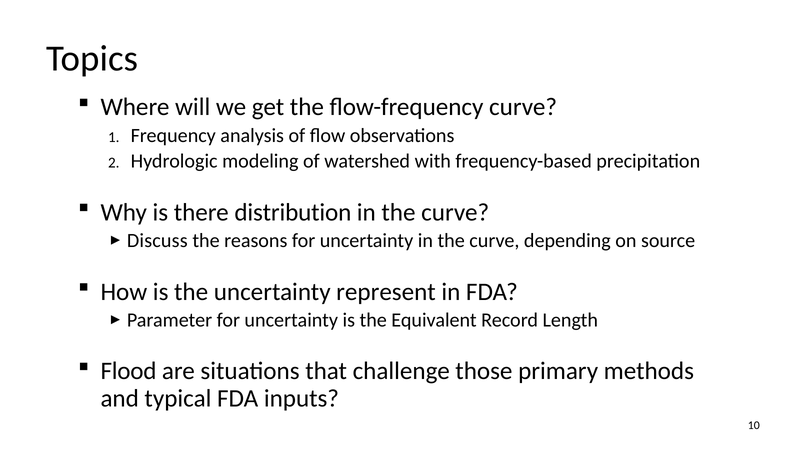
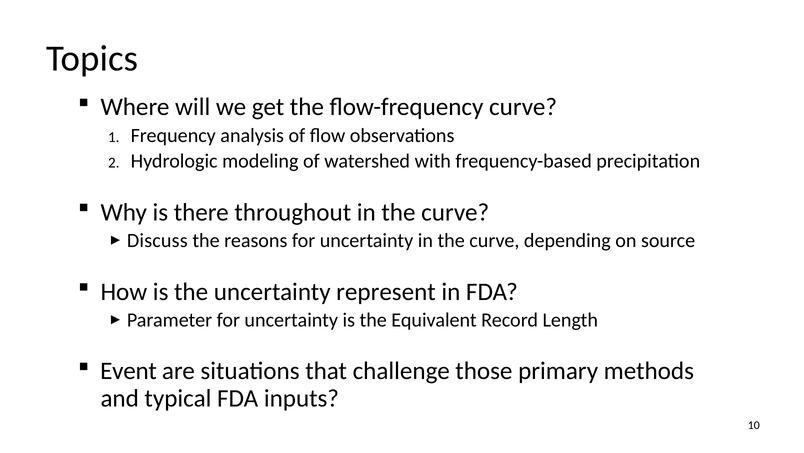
distribution: distribution -> throughout (293, 212)
Flood: Flood -> Event (129, 371)
